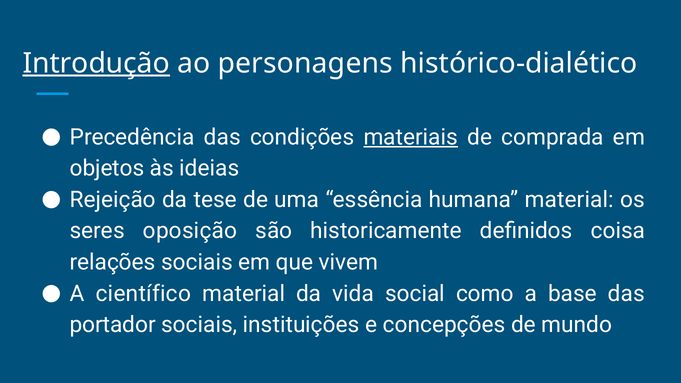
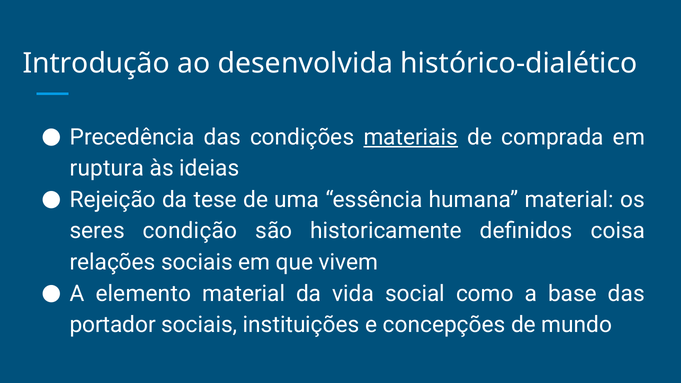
Introdução underline: present -> none (96, 63)
personagens: personagens -> desenvolvida (305, 63)
objetos: objetos -> ruptura (107, 168)
oposição: oposição -> condição (190, 231)
científico: científico -> elemento (143, 294)
